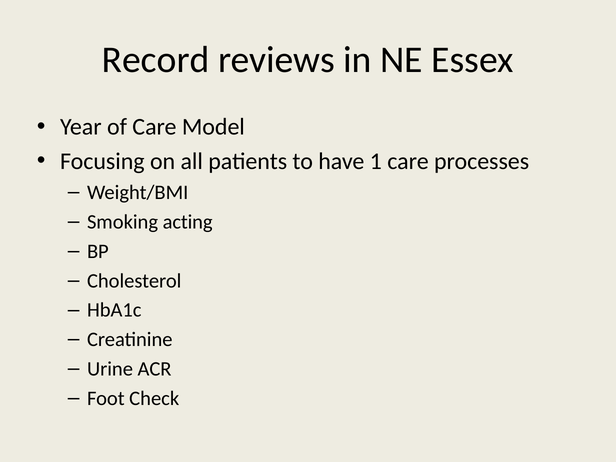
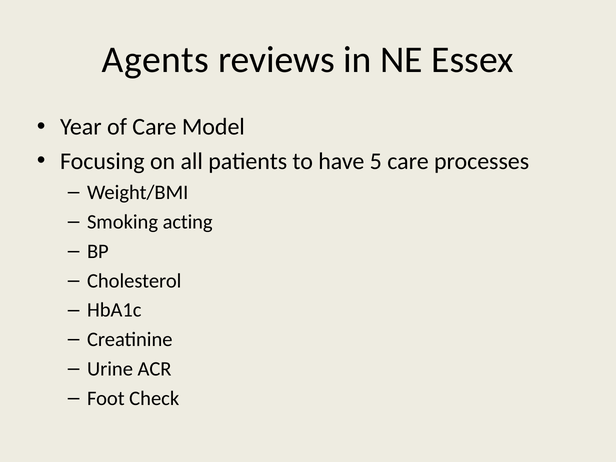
Record: Record -> Agents (156, 60)
1: 1 -> 5 (376, 161)
